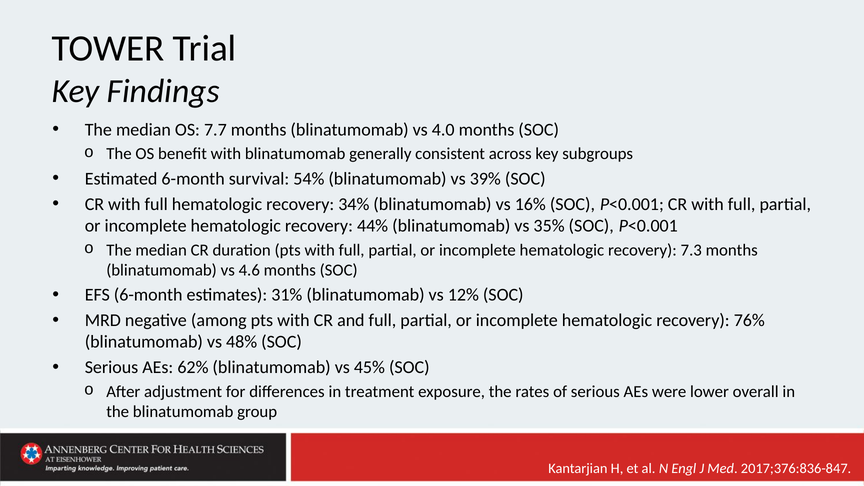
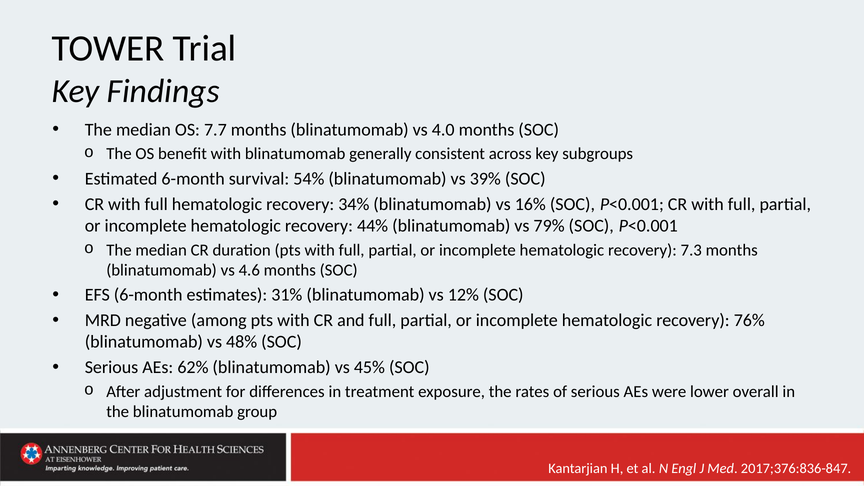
35%: 35% -> 79% (549, 226)
